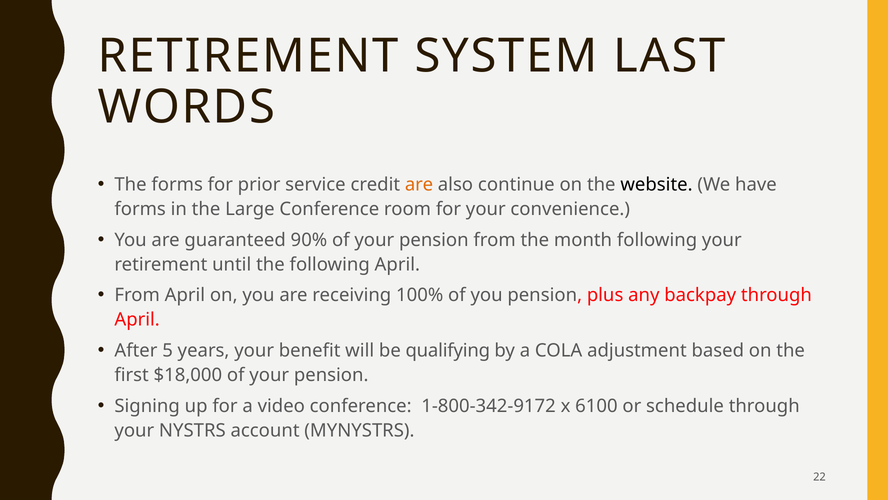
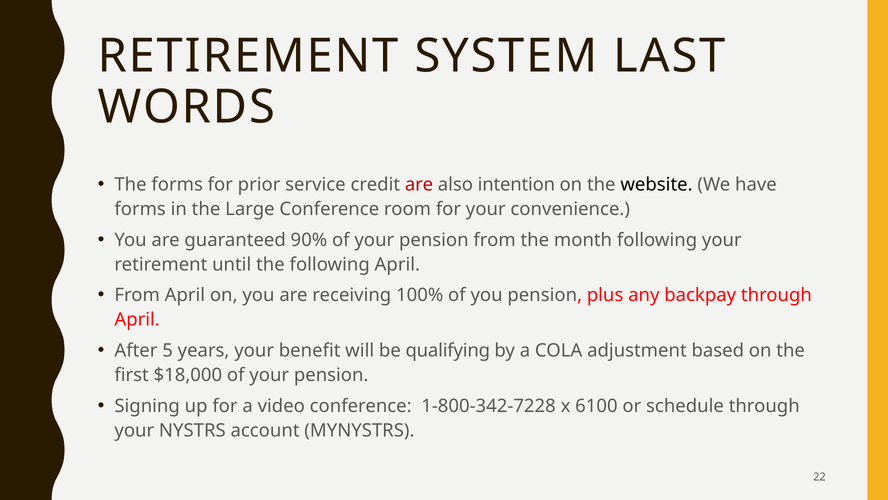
are colour: orange -> red (419, 184)
continue: continue -> intention (516, 184)
1-800-342-9172: 1-800-342-9172 -> 1-800-342-7228 (489, 406)
